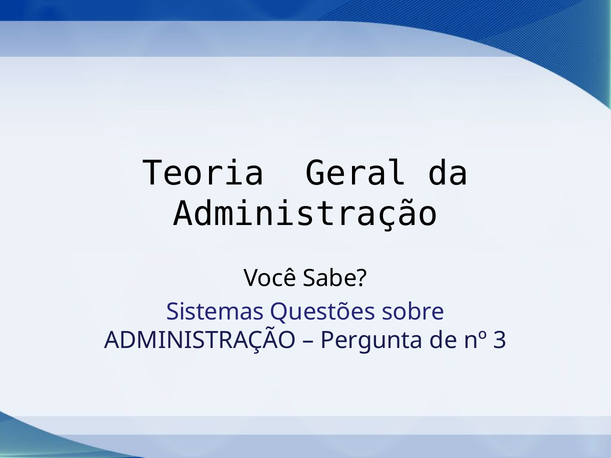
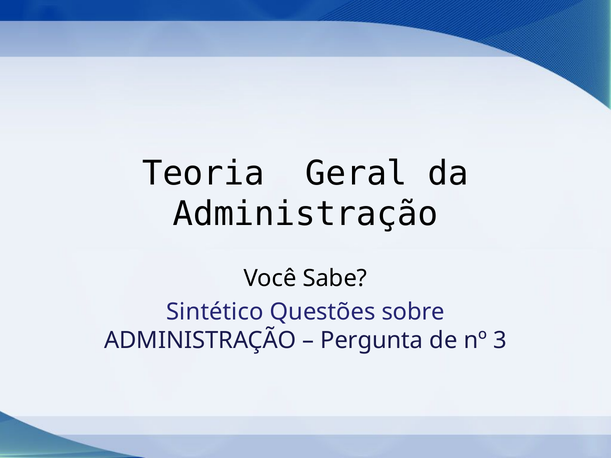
Sistemas: Sistemas -> Sintético (215, 312)
